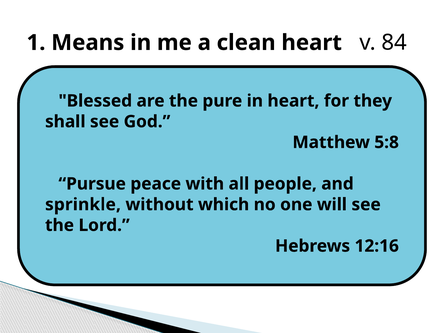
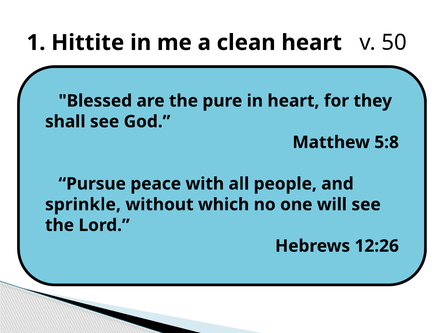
1 Means: Means -> Hittite (88, 43)
84: 84 -> 50 (394, 43)
12:16: 12:16 -> 12:26 (377, 246)
